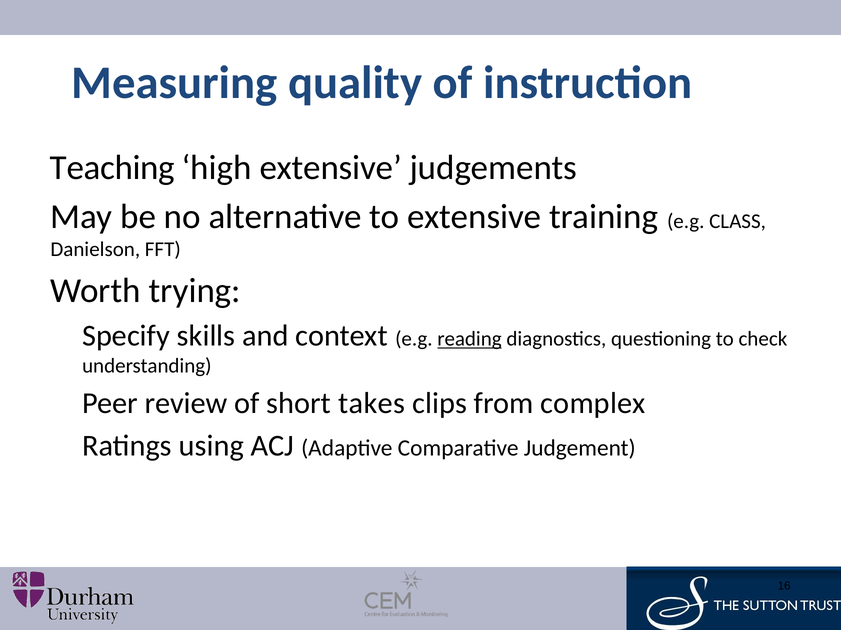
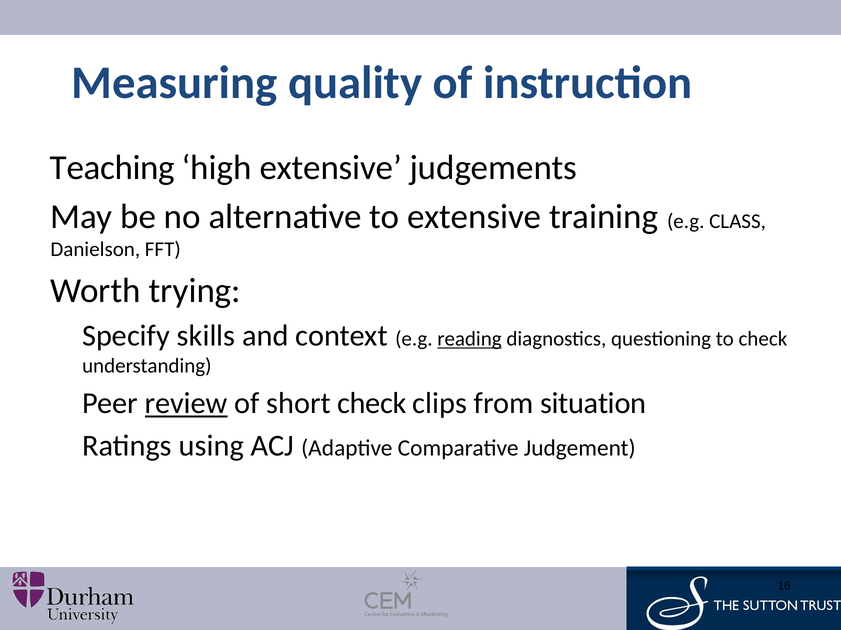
review underline: none -> present (186, 404)
short takes: takes -> check (372, 404)
complex: complex -> situation (593, 404)
